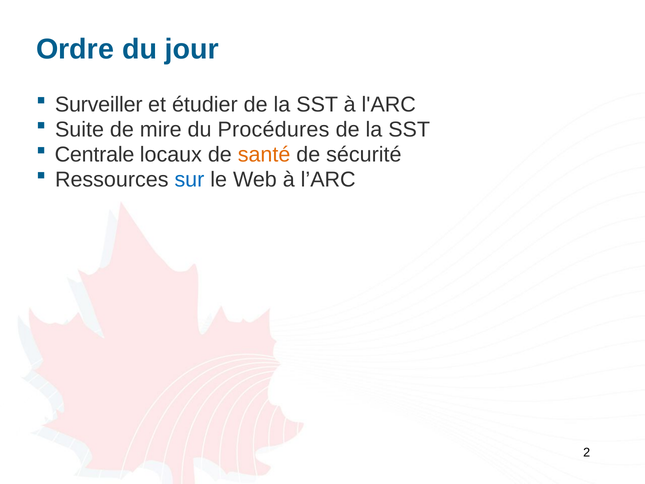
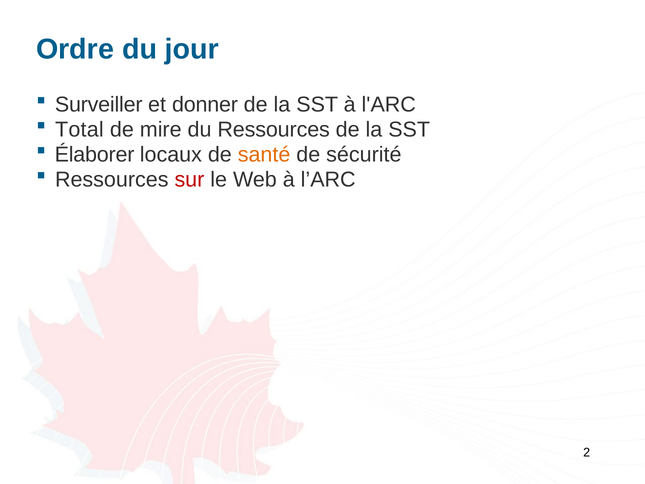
étudier: étudier -> donner (205, 105)
Suite: Suite -> Total (79, 130)
du Procédures: Procédures -> Ressources (274, 130)
Centrale: Centrale -> Élaborer (95, 155)
sur colour: blue -> red (189, 179)
